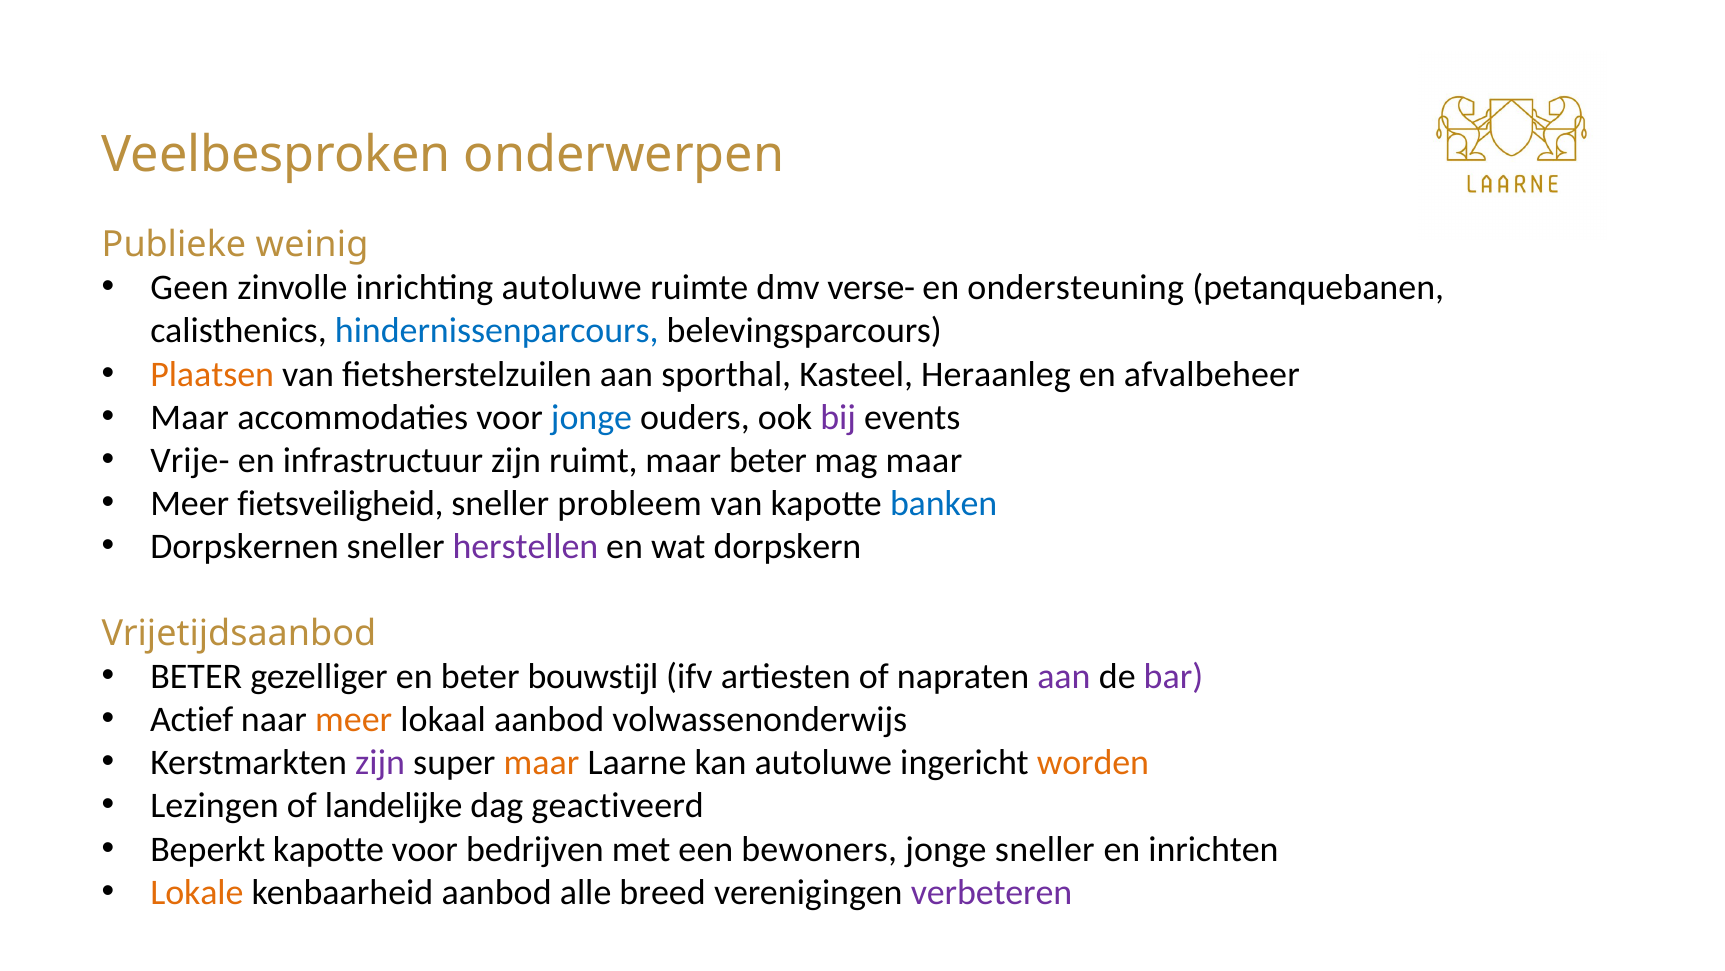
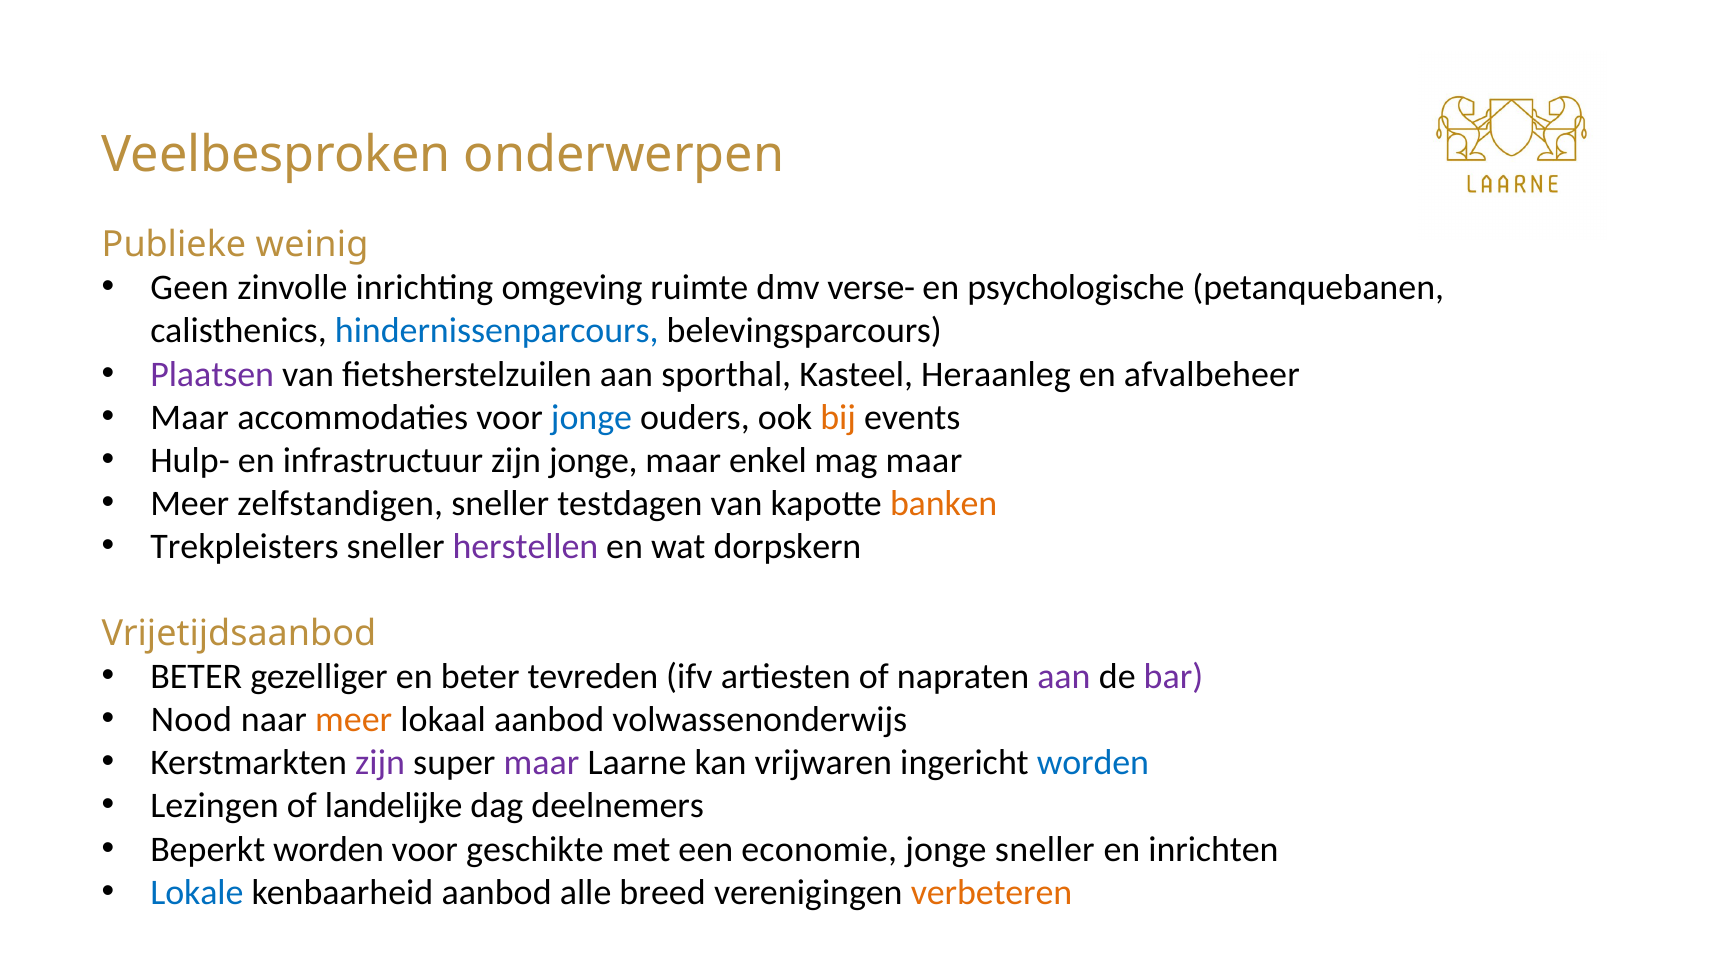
inrichting autoluwe: autoluwe -> omgeving (572, 288)
ondersteuning: ondersteuning -> psychologische (1076, 288)
Plaatsen colour: orange -> purple (212, 374)
bij colour: purple -> orange (838, 417)
Vrije-: Vrije- -> Hulp- (190, 460)
zijn ruimt: ruimt -> jonge (593, 460)
maar beter: beter -> enkel (768, 460)
fietsveiligheid: fietsveiligheid -> zelfstandigen (340, 503)
probleem: probleem -> testdagen (630, 503)
banken colour: blue -> orange (944, 503)
Dorpskernen: Dorpskernen -> Trekpleisters (244, 547)
bouwstijl: bouwstijl -> tevreden (593, 676)
Actief: Actief -> Nood (191, 719)
maar colour: orange -> purple (542, 762)
kan autoluwe: autoluwe -> vrijwaren (823, 762)
worden colour: orange -> blue (1093, 762)
geactiveerd: geactiveerd -> deelnemers (618, 805)
Beperkt kapotte: kapotte -> worden (329, 849)
bedrijven: bedrijven -> geschikte (535, 849)
bewoners: bewoners -> economie (819, 849)
Lokale colour: orange -> blue (197, 892)
verbeteren colour: purple -> orange (992, 892)
